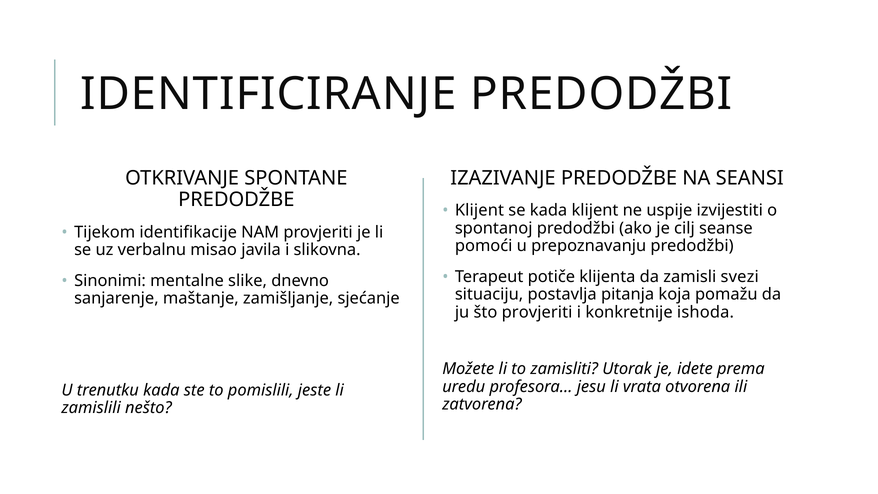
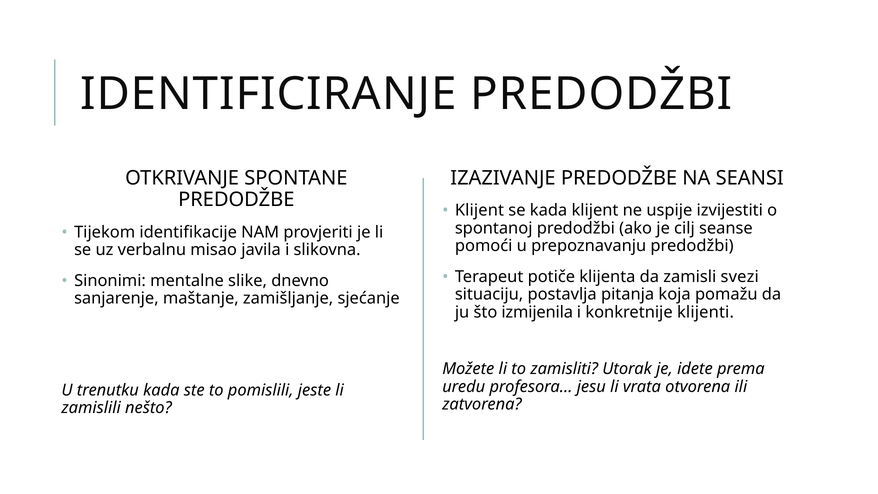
što provjeriti: provjeriti -> izmijenila (537, 312)
ishoda: ishoda -> klijenti (705, 312)
